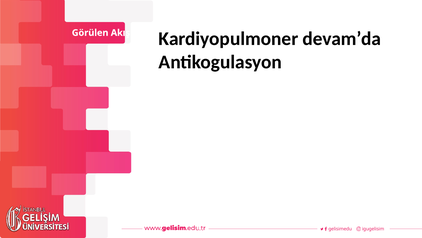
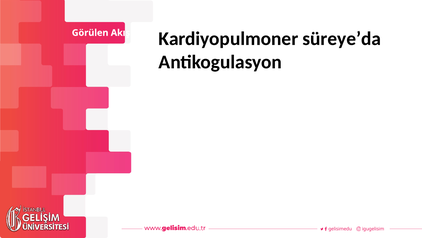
devam’da: devam’da -> süreye’da (342, 39)
